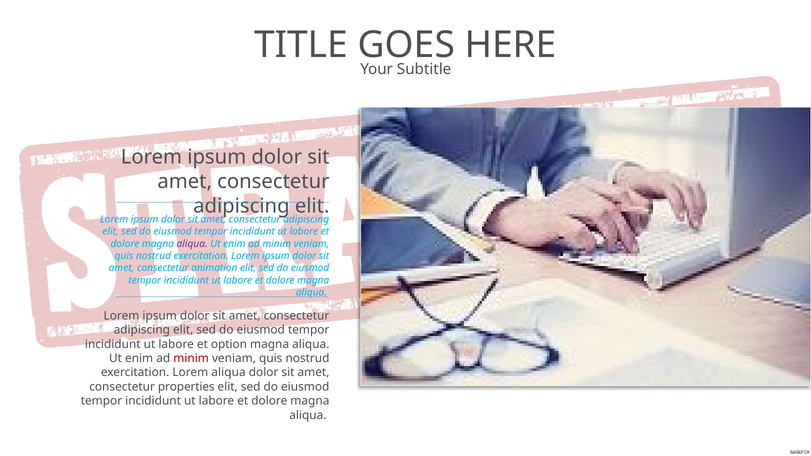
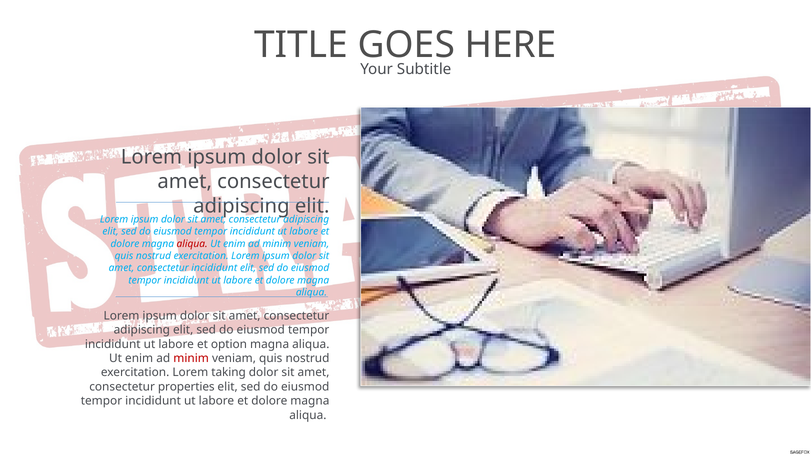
aliqua colour: purple -> red (192, 244)
consectetur animation: animation -> incididunt (214, 268)
Lorem aliqua: aliqua -> taking (229, 373)
